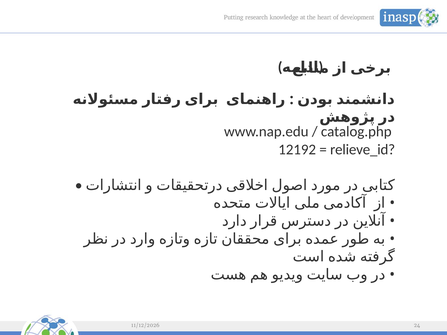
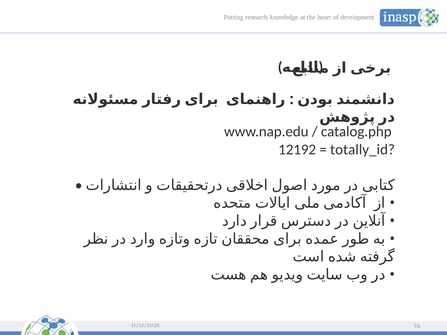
relieve_id: relieve_id -> totally_id (363, 150)
